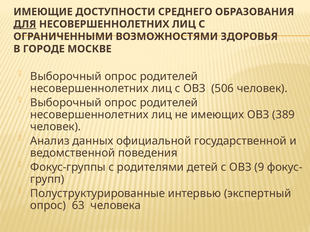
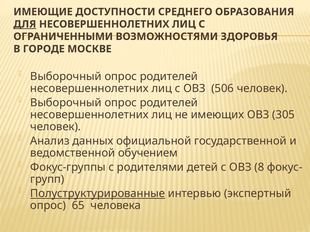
389: 389 -> 305 (284, 115)
поведения: поведения -> обучением (148, 153)
9: 9 -> 8 (259, 168)
Полуструктурированные underline: none -> present (98, 194)
63: 63 -> 65 (78, 206)
